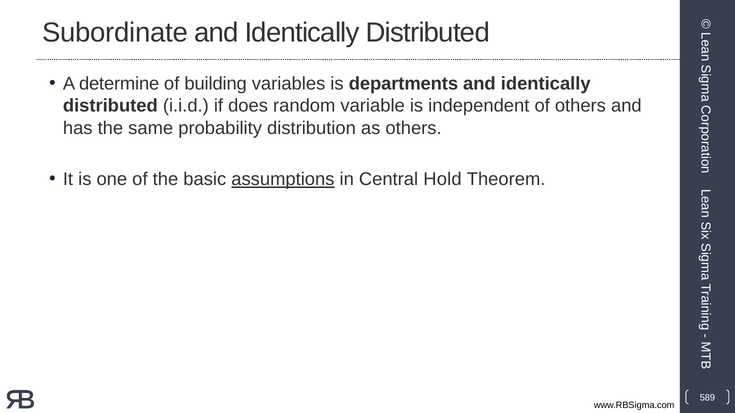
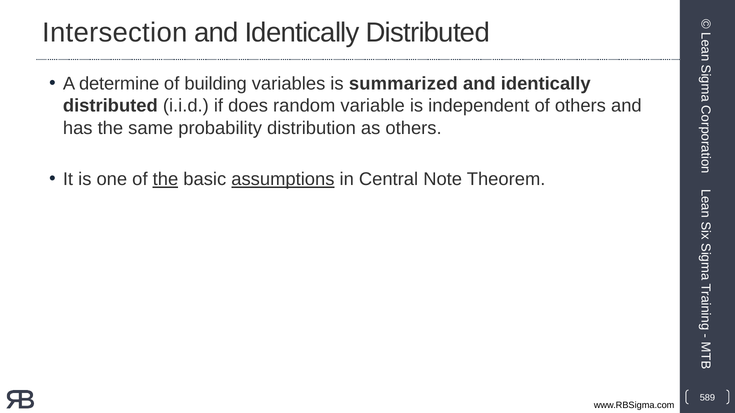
Subordinate: Subordinate -> Intersection (115, 33)
departments: departments -> summarized (403, 84)
the underline: none -> present (165, 180)
Hold: Hold -> Note (443, 180)
